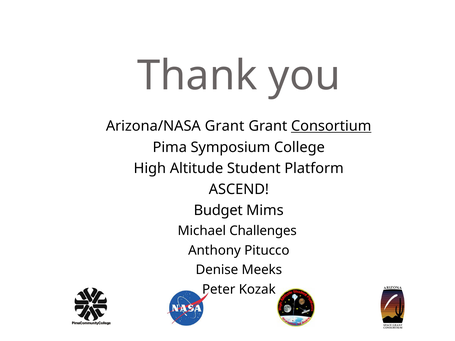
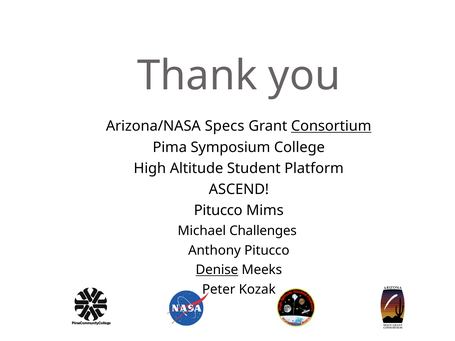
Arizona/NASA Grant: Grant -> Specs (225, 126)
Budget: Budget -> Pitucco (218, 211)
Denise underline: none -> present (217, 270)
